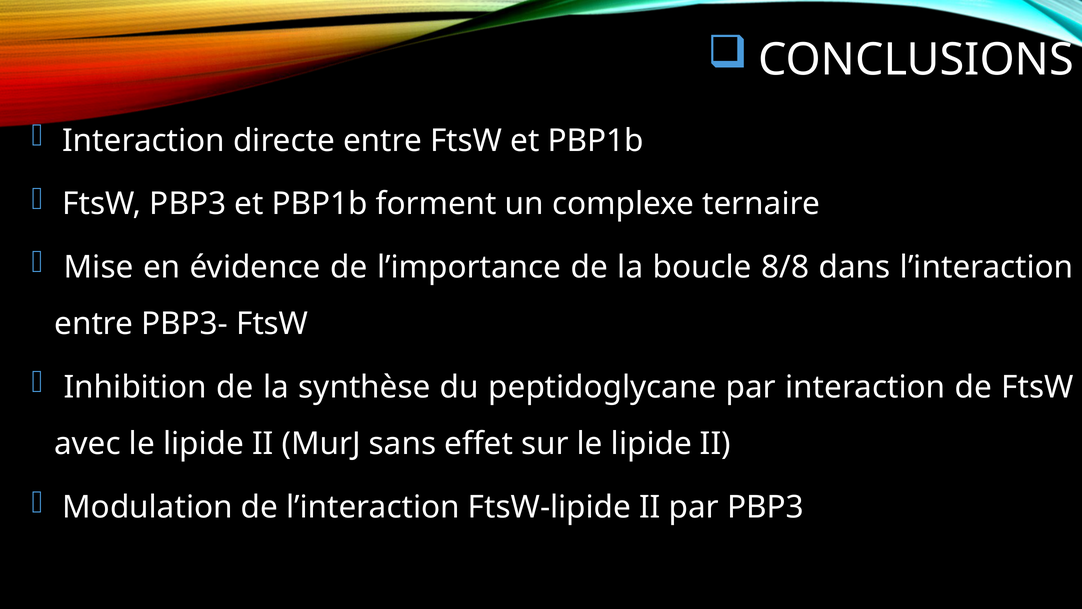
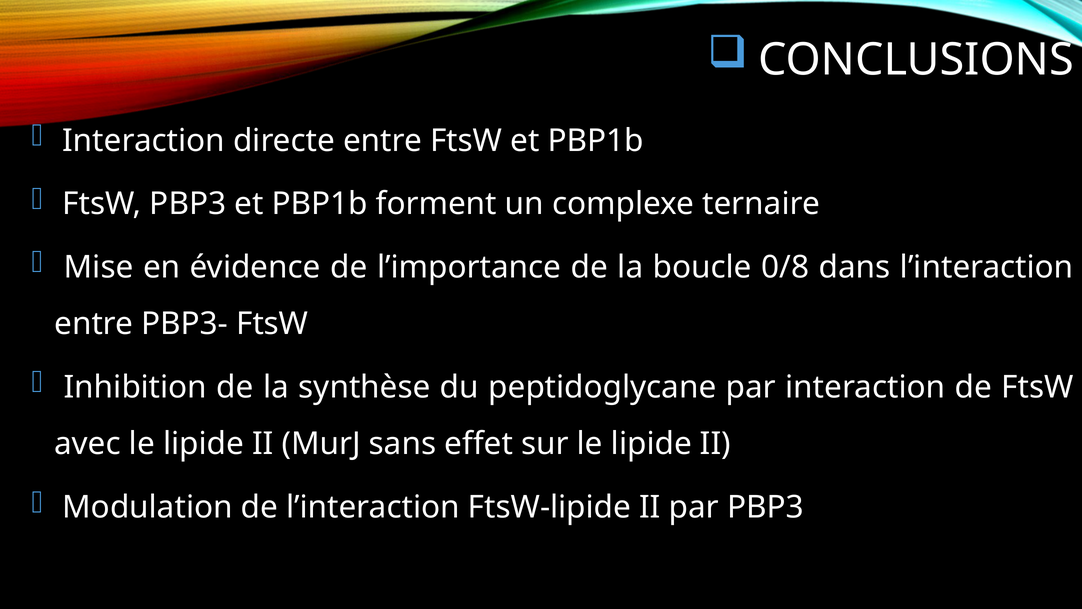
8/8: 8/8 -> 0/8 (785, 267)
